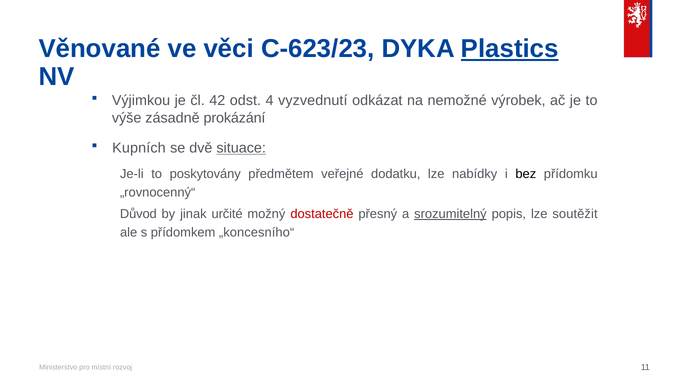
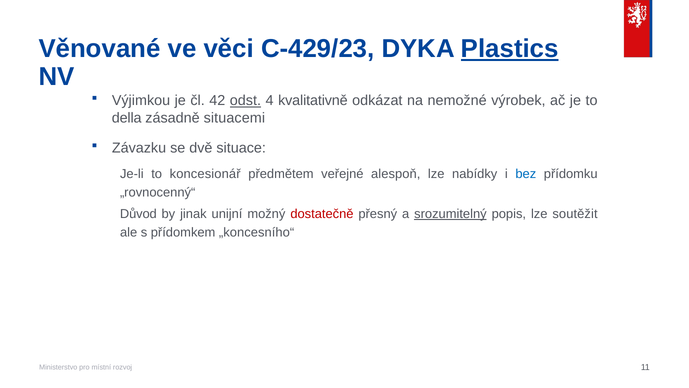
C-623/23: C-623/23 -> C-429/23 (318, 49)
odst underline: none -> present (245, 101)
vyzvednutí: vyzvednutí -> kvalitativně (313, 101)
výše: výše -> della (127, 118)
prokázání: prokázání -> situacemi (234, 118)
Kupních: Kupních -> Závazku (139, 148)
situace underline: present -> none (241, 148)
poskytovány: poskytovány -> koncesionář (205, 174)
dodatku: dodatku -> alespoň (396, 174)
bez colour: black -> blue (526, 174)
určité: určité -> unijní (227, 214)
